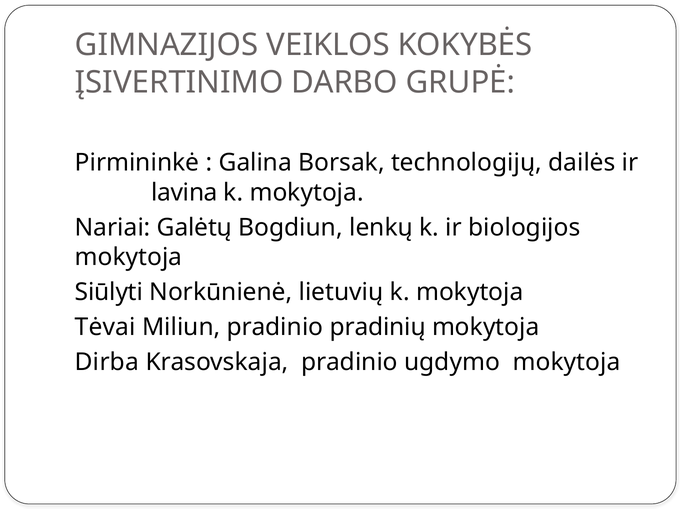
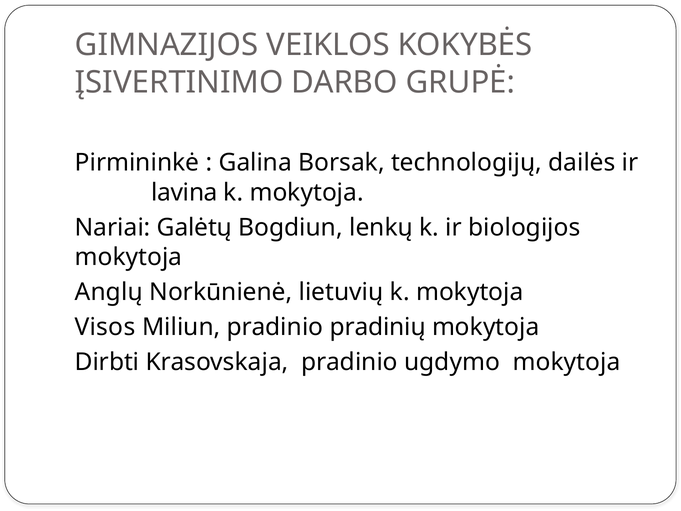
Siūlyti: Siūlyti -> Anglų (109, 292)
Tėvai: Tėvai -> Visos (105, 327)
Dirba: Dirba -> Dirbti (107, 362)
